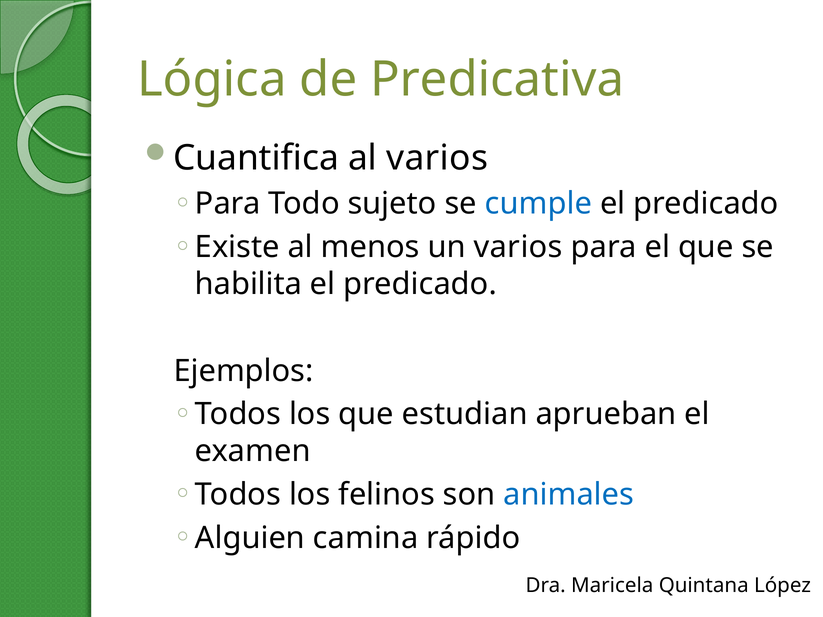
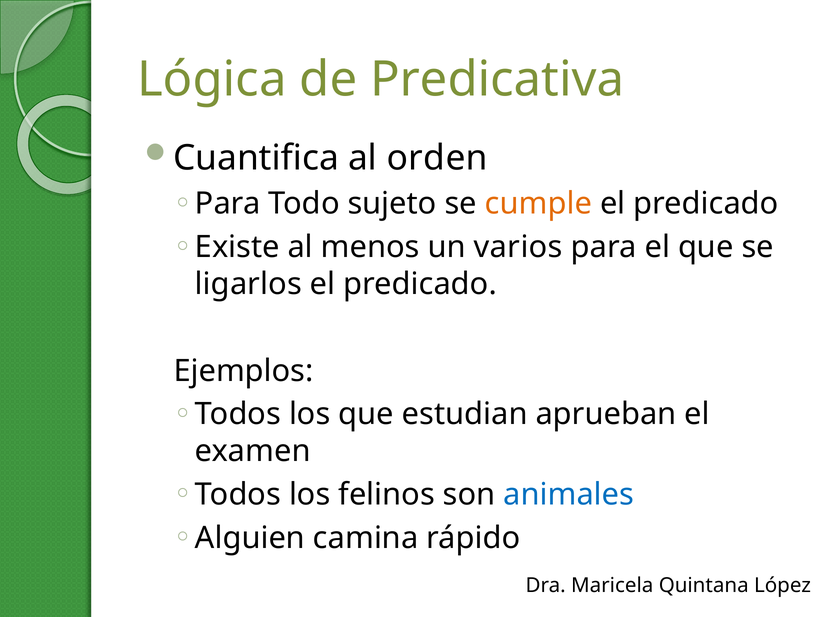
al varios: varios -> orden (437, 158)
cumple colour: blue -> orange (538, 204)
habilita: habilita -> ligarlos (248, 284)
